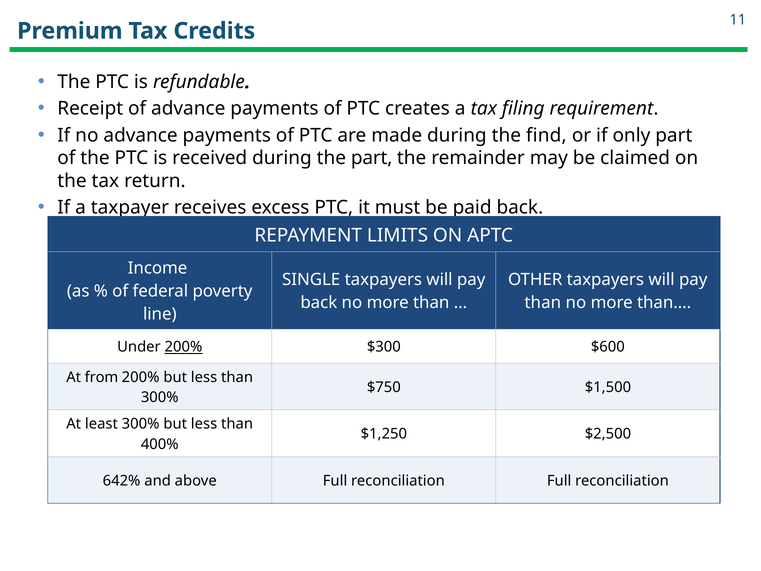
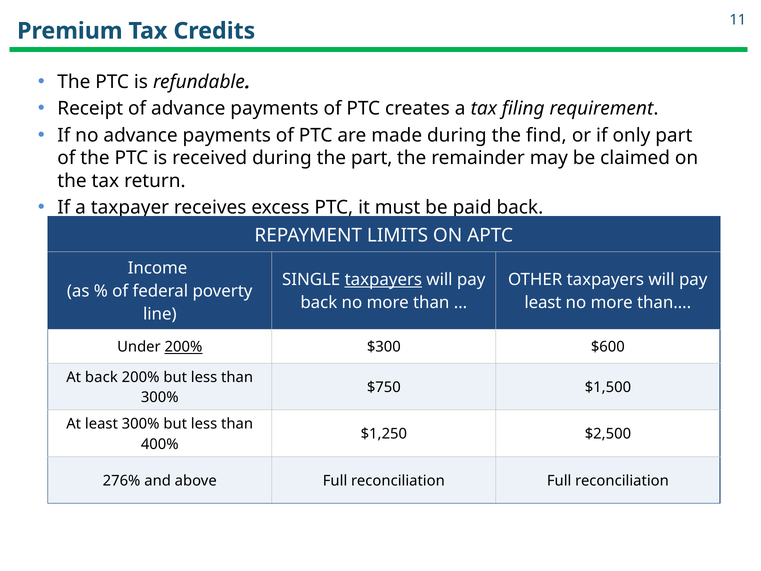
taxpayers underline: none -> present (383, 280)
than: than -> least (543, 303)
At from: from -> back (101, 377)
642%: 642% -> 276% (122, 481)
